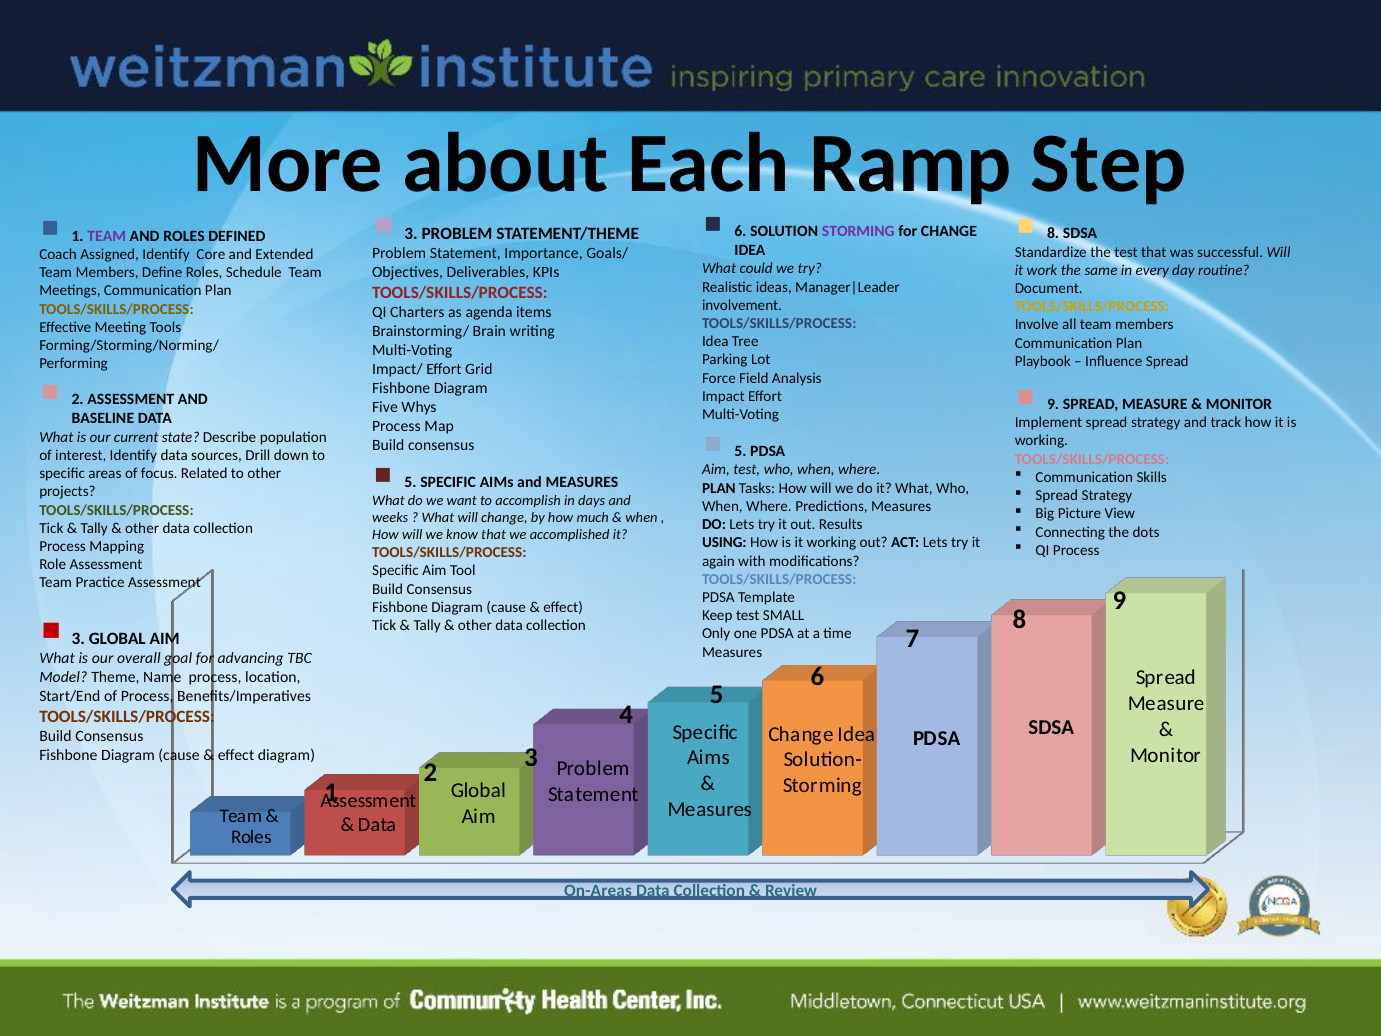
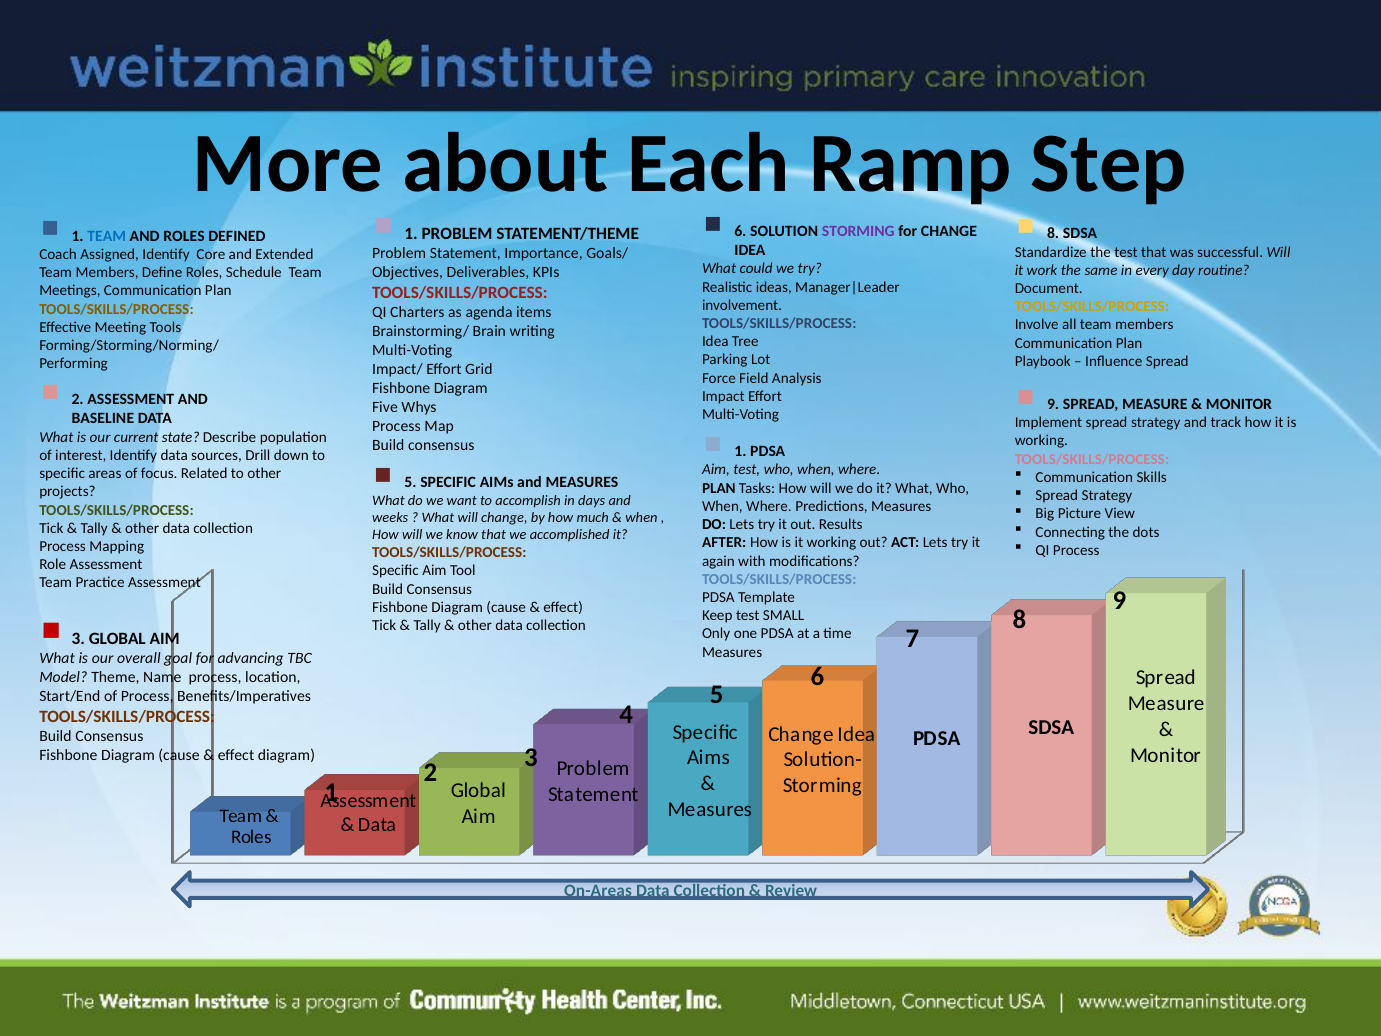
3: 3 -> 1 (411, 234)
TEAM colour: purple -> blue (107, 236)
5: 5 -> 1 (740, 451)
USING: USING -> AFTER (724, 543)
